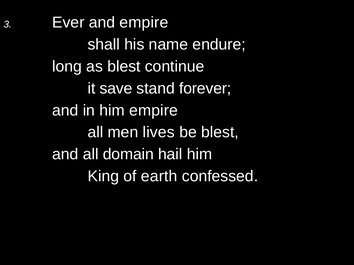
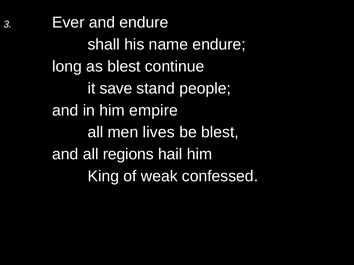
and empire: empire -> endure (144, 22)
forever: forever -> people (205, 88)
domain: domain -> regions (128, 155)
earth: earth -> weak (159, 177)
